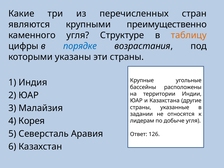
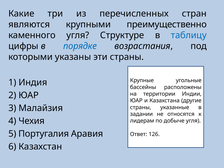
таблицу colour: orange -> blue (189, 35)
Корея: Корея -> Чехия (32, 121)
Северсталь: Северсталь -> Португалия (44, 134)
